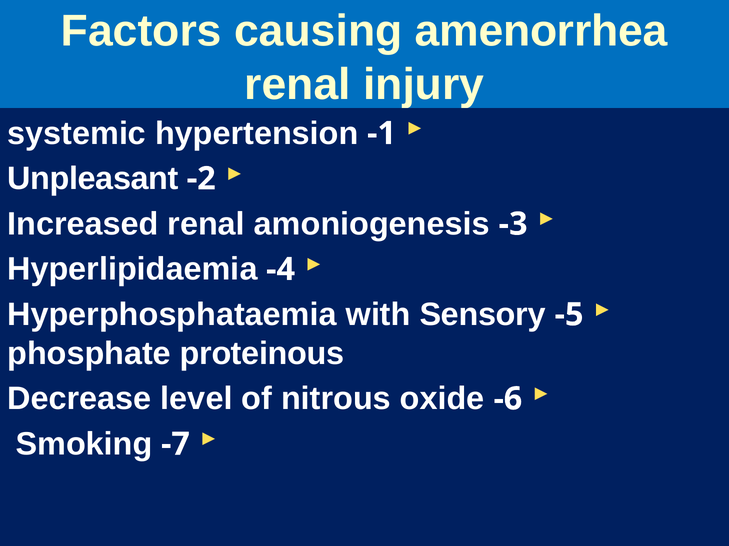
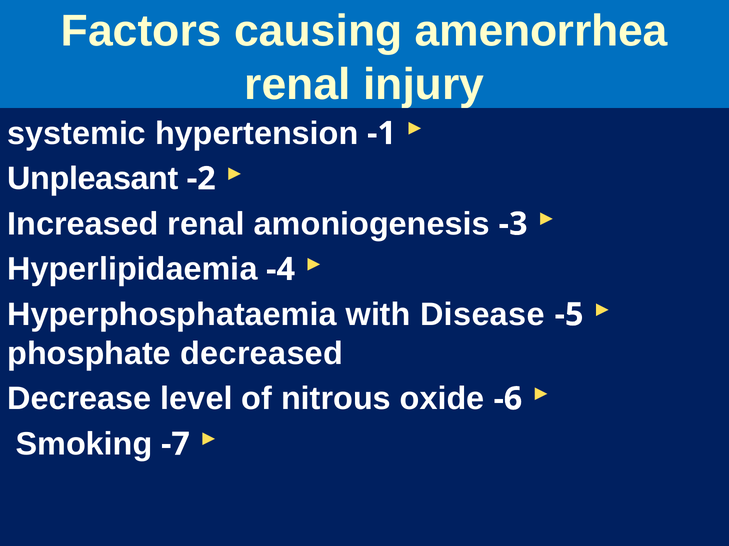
Sensory: Sensory -> Disease (482, 315)
proteinous: proteinous -> decreased (262, 354)
